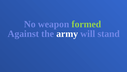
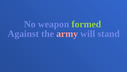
army colour: white -> pink (67, 34)
